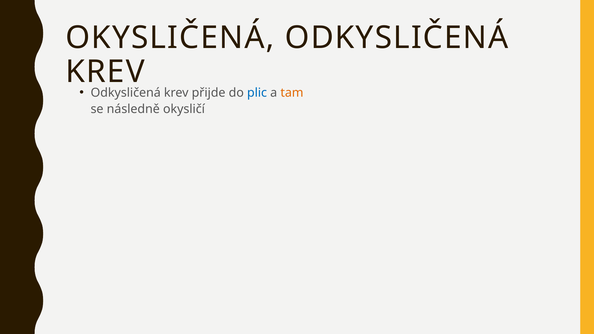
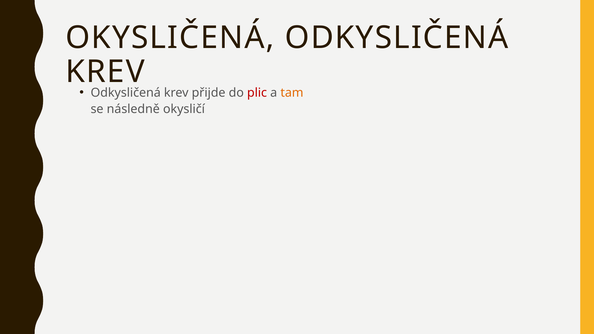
plic colour: blue -> red (257, 93)
